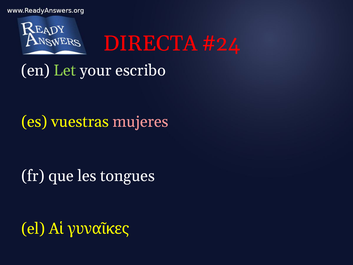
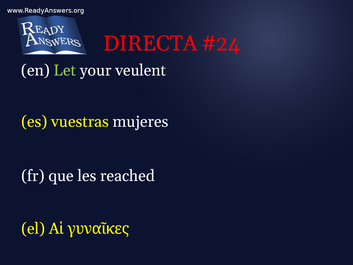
escribo: escribo -> veulent (141, 70)
mujeres colour: pink -> white (141, 121)
tongues: tongues -> reached (127, 176)
